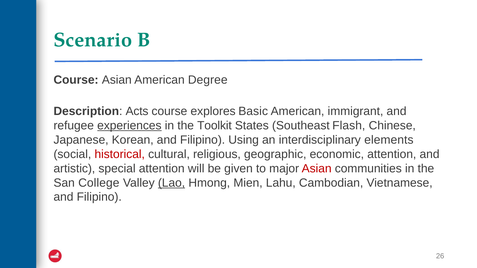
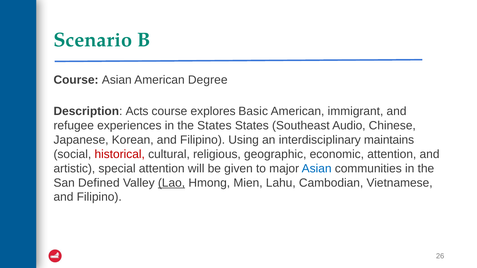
experiences underline: present -> none (129, 126)
the Toolkit: Toolkit -> States (214, 126)
Flash: Flash -> Audio (349, 126)
elements: elements -> maintains (389, 140)
Asian colour: red -> blue (317, 169)
College: College -> Defined (99, 183)
